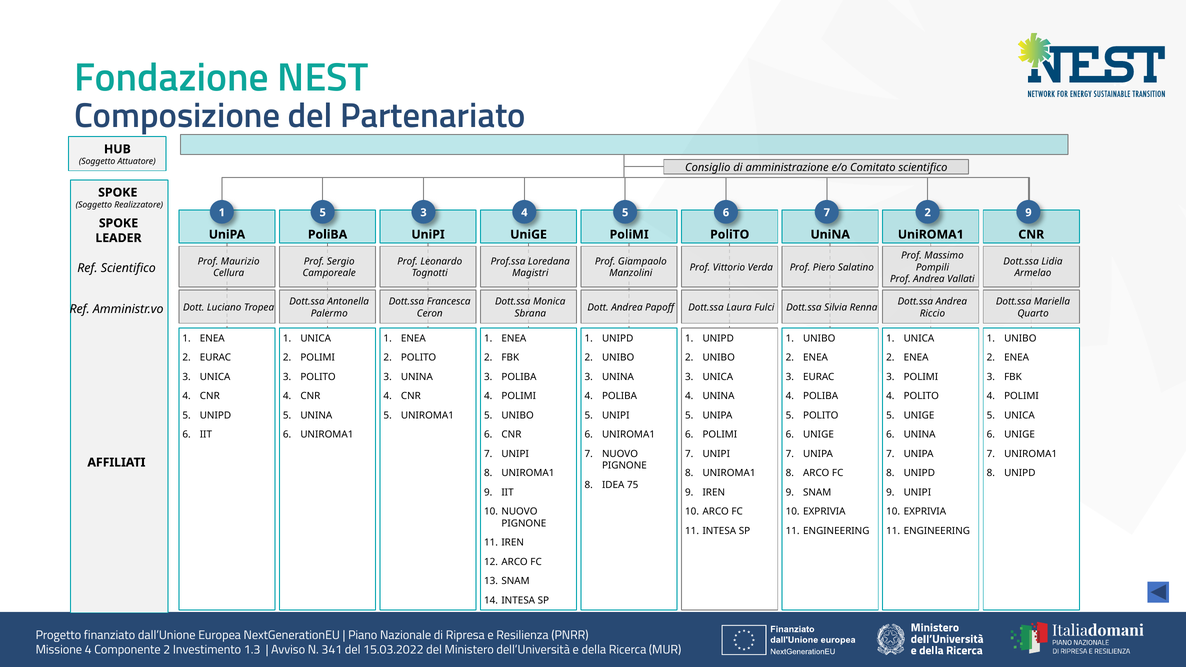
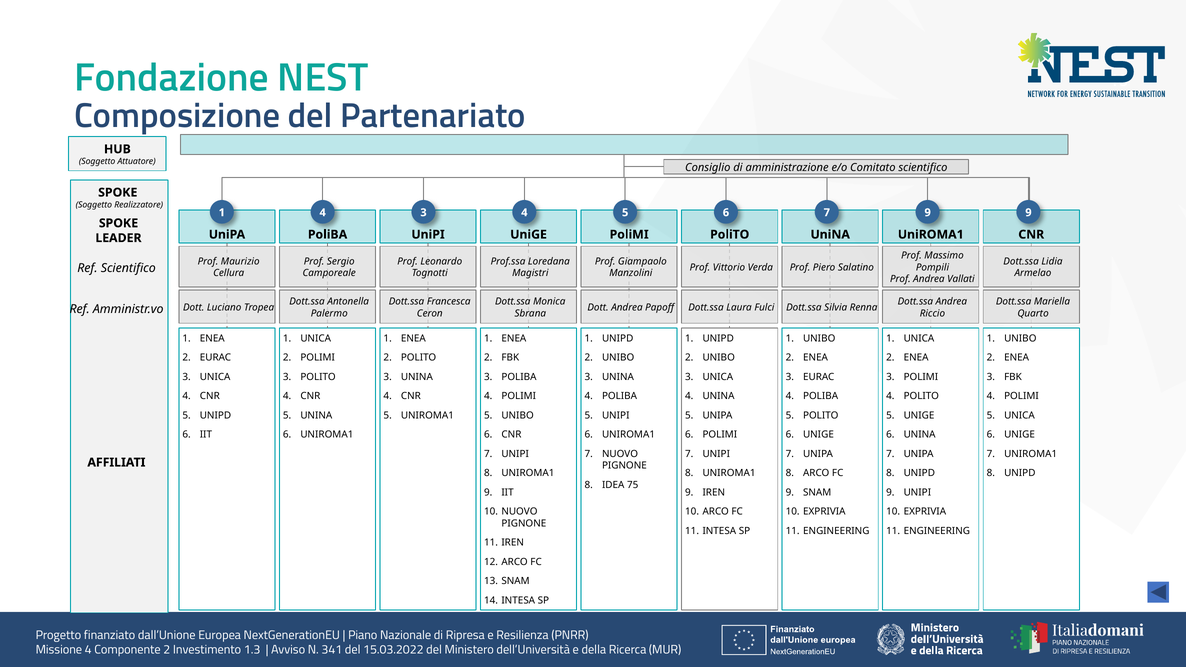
1 5: 5 -> 4 (323, 213)
7 2: 2 -> 9 (928, 213)
